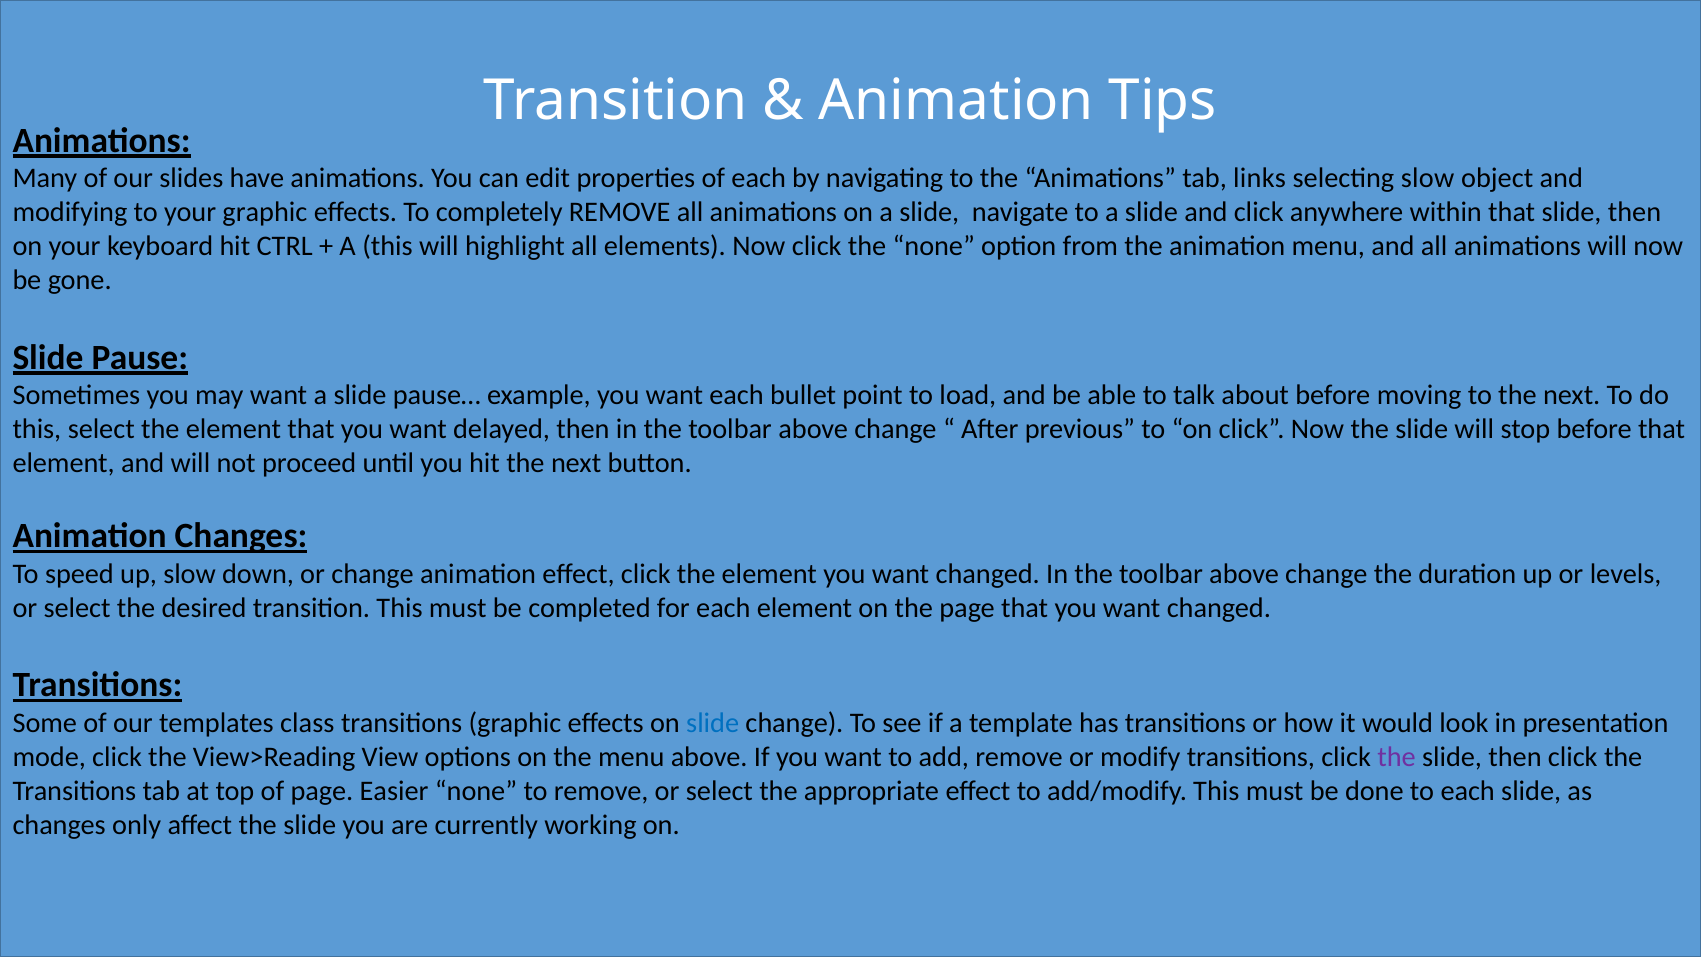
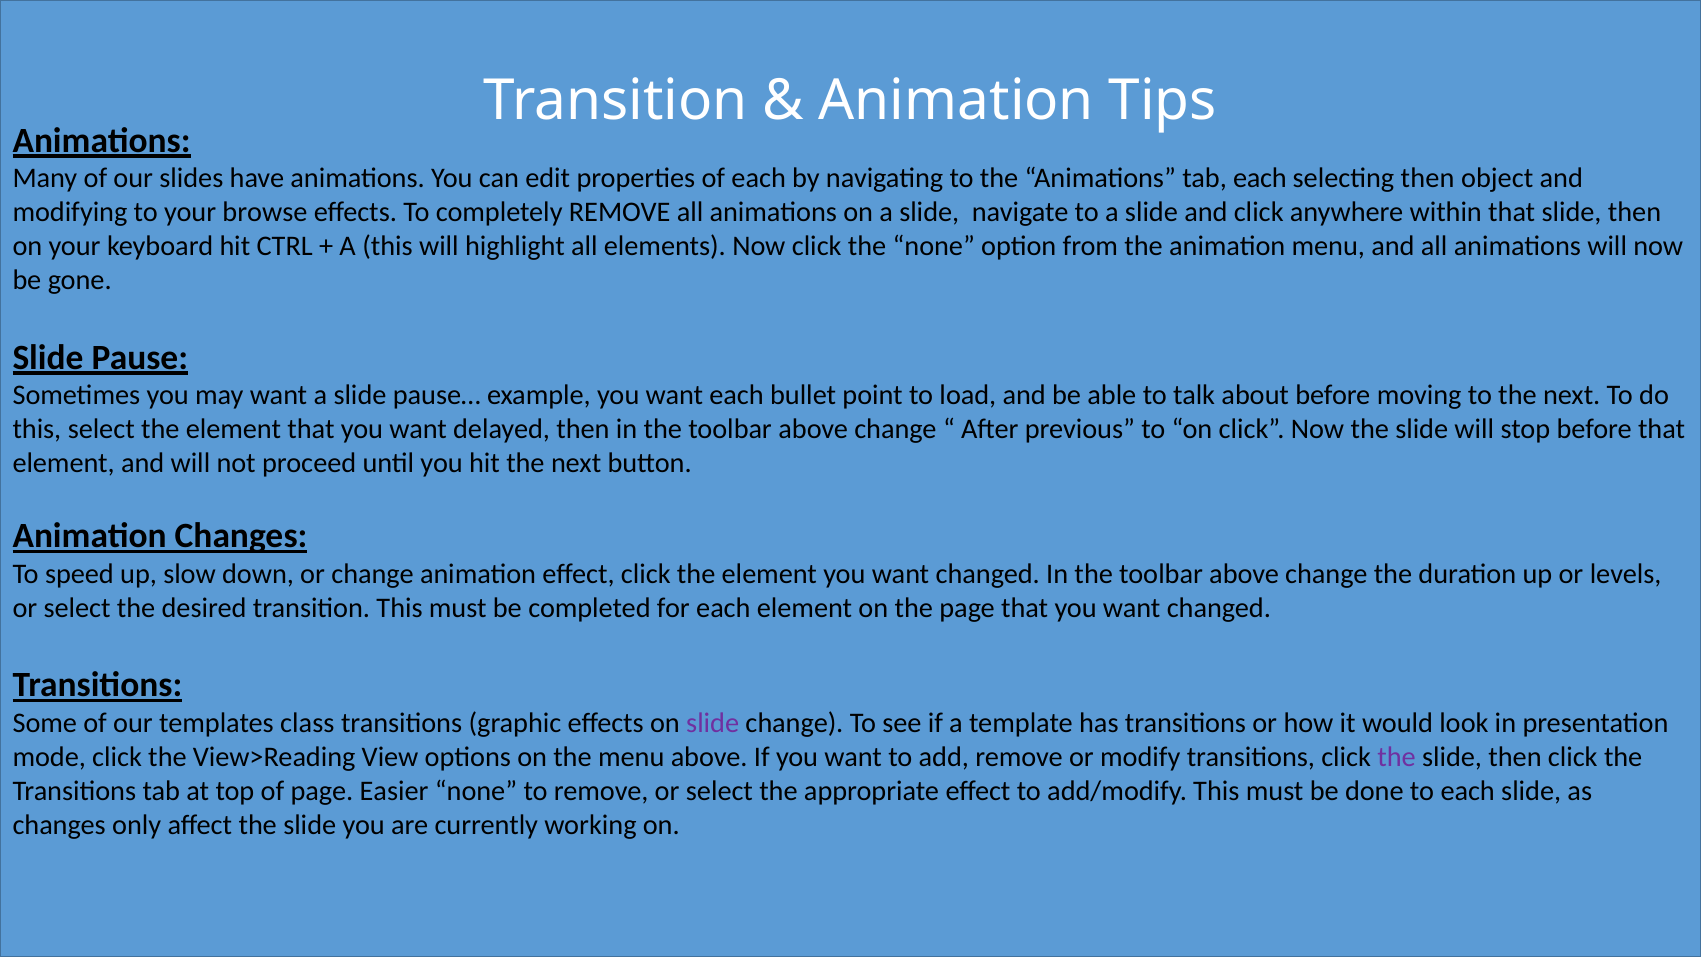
tab links: links -> each (1260, 178)
selecting slow: slow -> then (1428, 178)
your graphic: graphic -> browse (265, 212)
slide colour: blue -> purple (713, 723)
